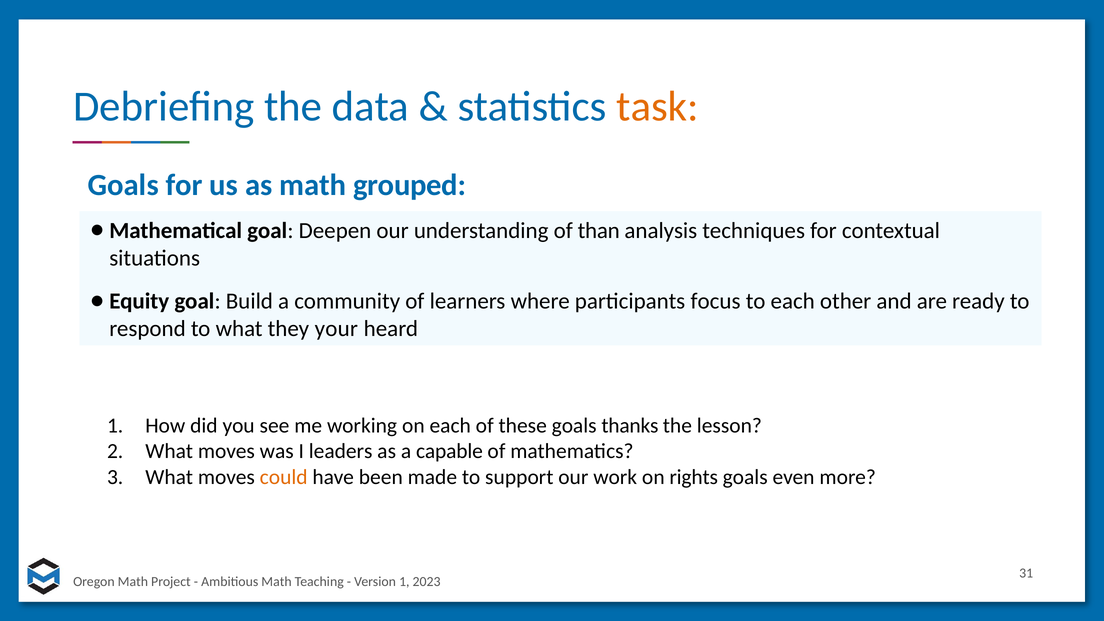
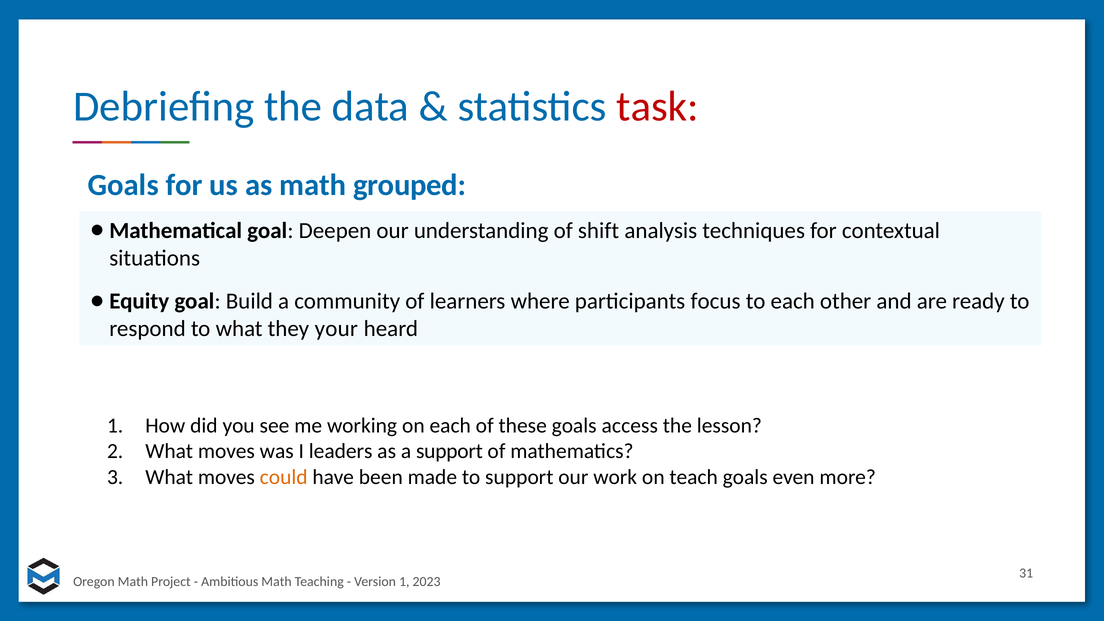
task colour: orange -> red (657, 107)
than: than -> shift (599, 231)
thanks: thanks -> access (630, 426)
a capable: capable -> support (449, 451)
rights: rights -> teach (694, 477)
